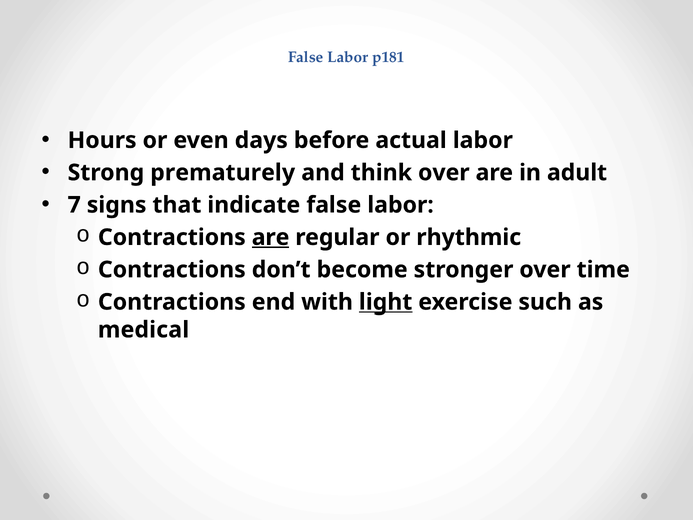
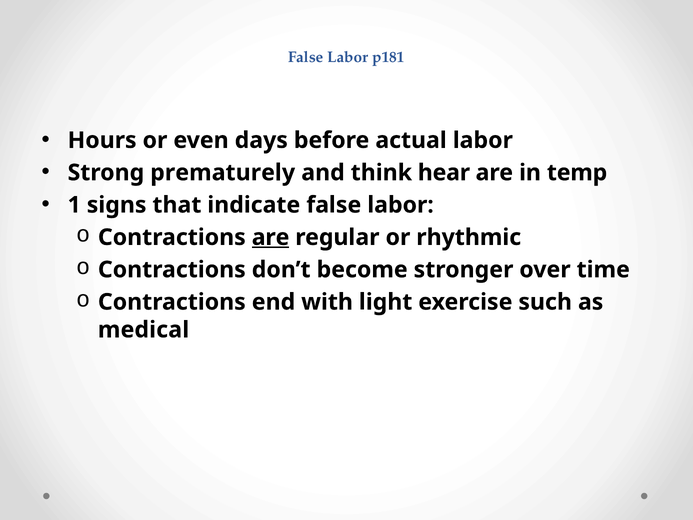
think over: over -> hear (444, 173)
adult: adult -> temp (577, 173)
7: 7 -> 1 (74, 205)
light underline: present -> none (386, 302)
